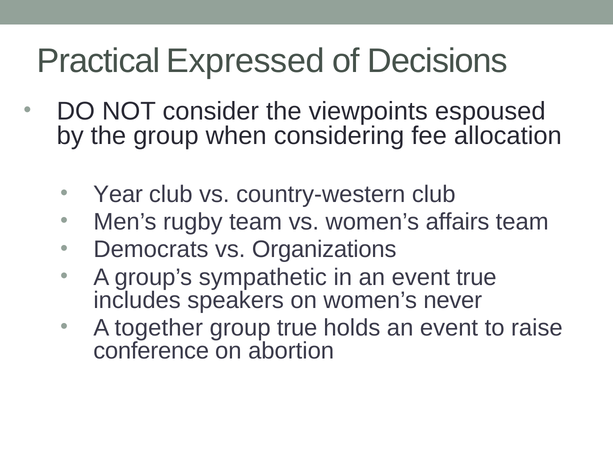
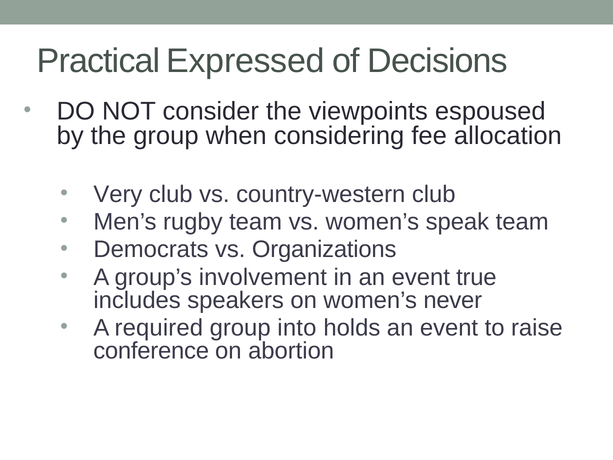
Year: Year -> Very (118, 194)
affairs: affairs -> speak (457, 222)
sympathetic: sympathetic -> involvement (263, 277)
together: together -> required (159, 328)
group true: true -> into (297, 328)
